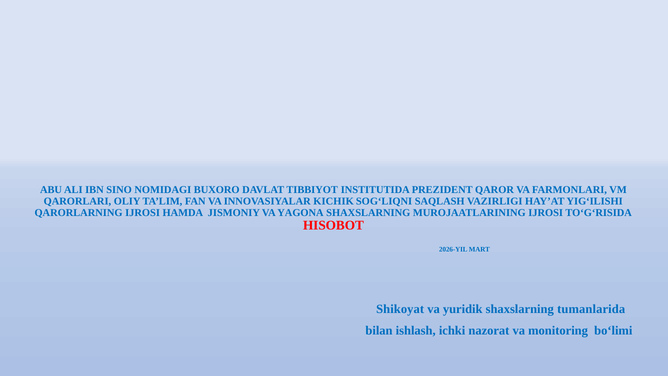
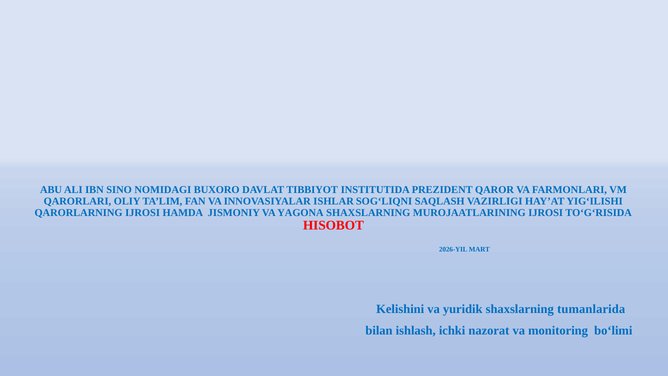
KICHIK: KICHIK -> ISHLAR (334, 201)
Shikoyat: Shikoyat -> Kelishini (400, 309)
